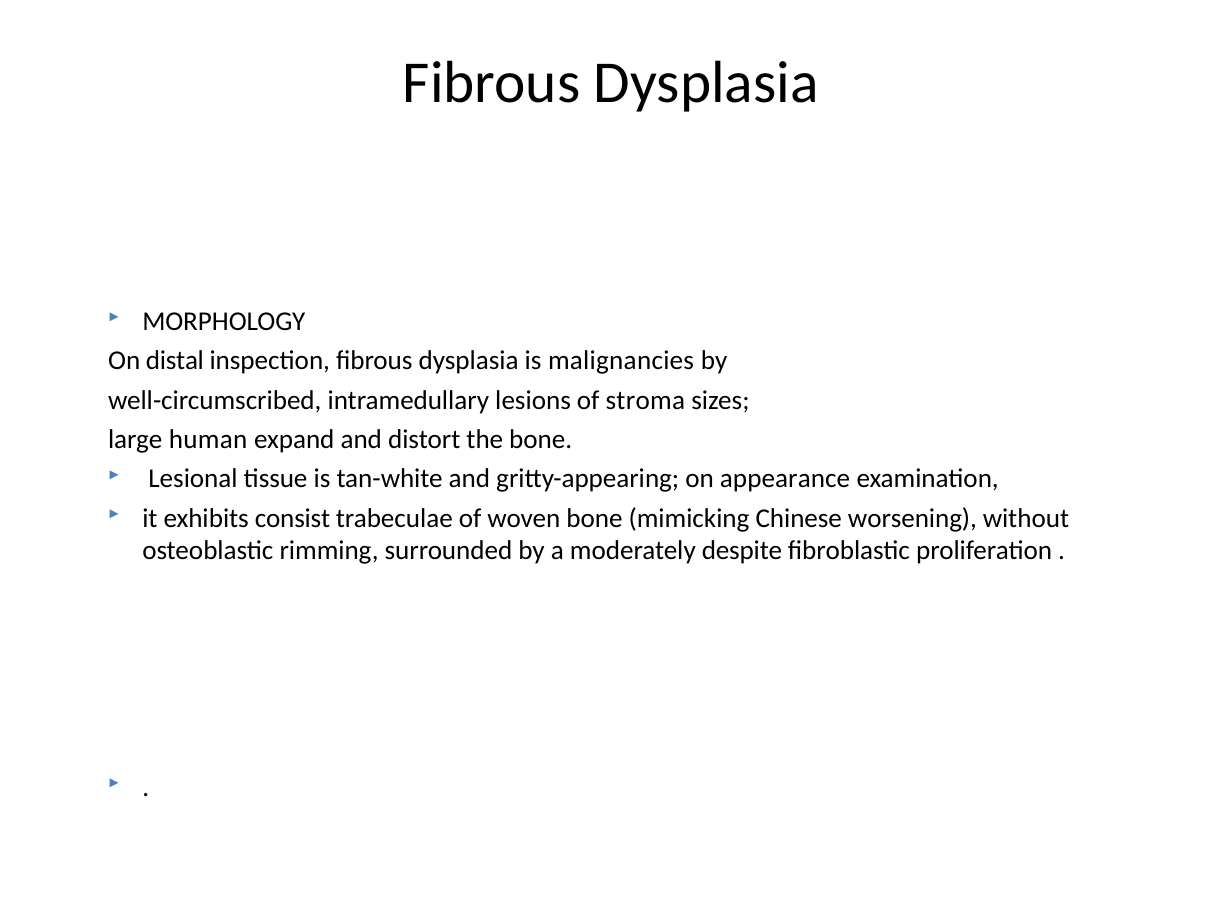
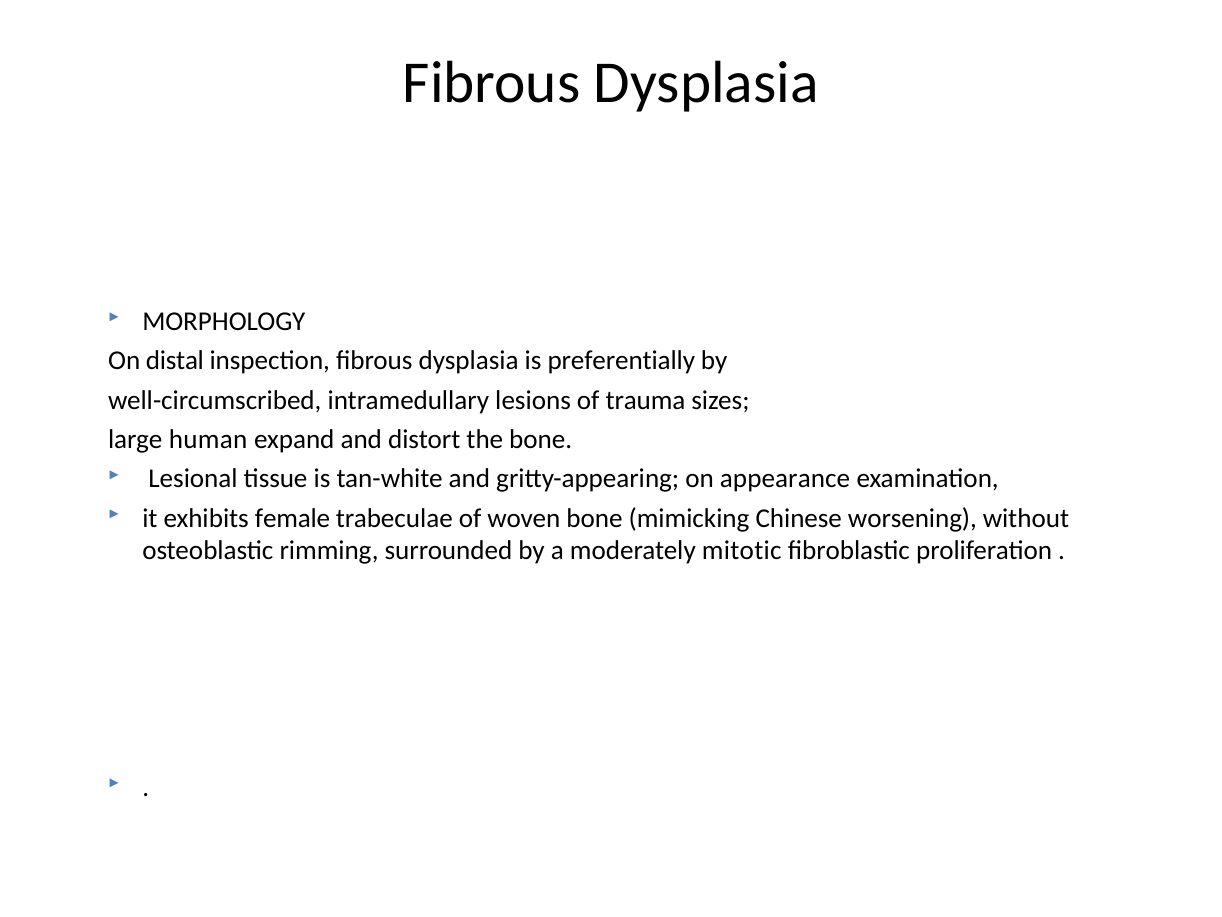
malignancies: malignancies -> preferentially (621, 361)
stroma: stroma -> trauma (646, 400)
consist: consist -> female (293, 518)
despite: despite -> mitotic (742, 551)
